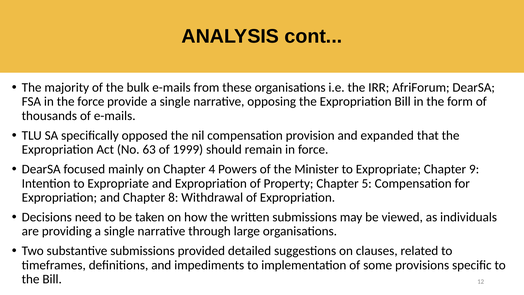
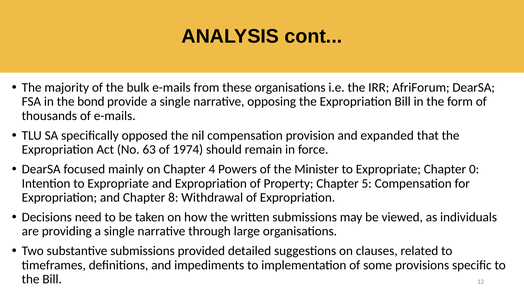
the force: force -> bond (91, 102)
1999: 1999 -> 1974 (188, 149)
9: 9 -> 0 (474, 169)
